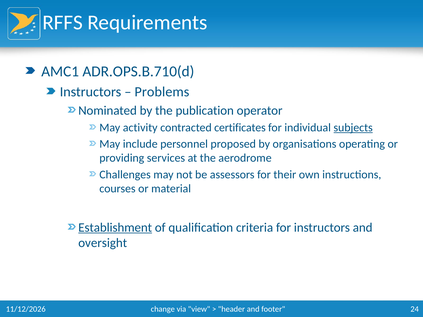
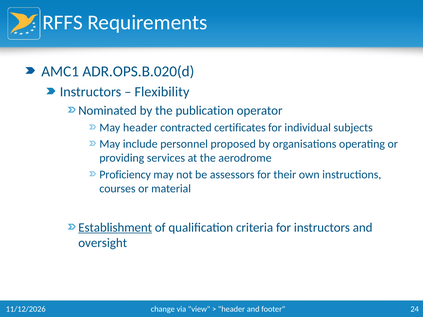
ADR.OPS.B.710(d: ADR.OPS.B.710(d -> ADR.OPS.B.020(d (138, 72)
Problems: Problems -> Flexibility (162, 92)
May activity: activity -> header (140, 128)
subjects underline: present -> none (353, 128)
Challenges: Challenges -> Proficiency (125, 175)
